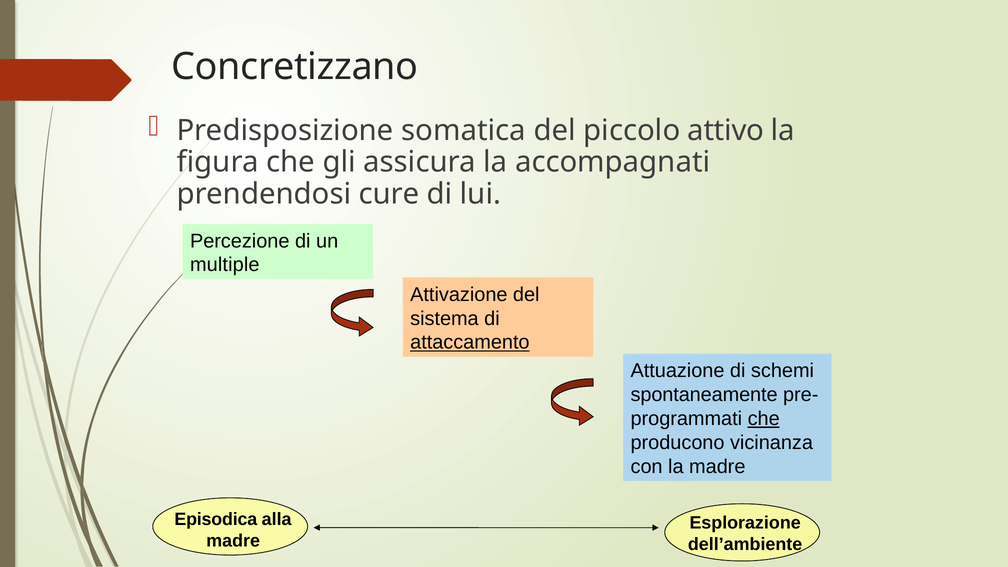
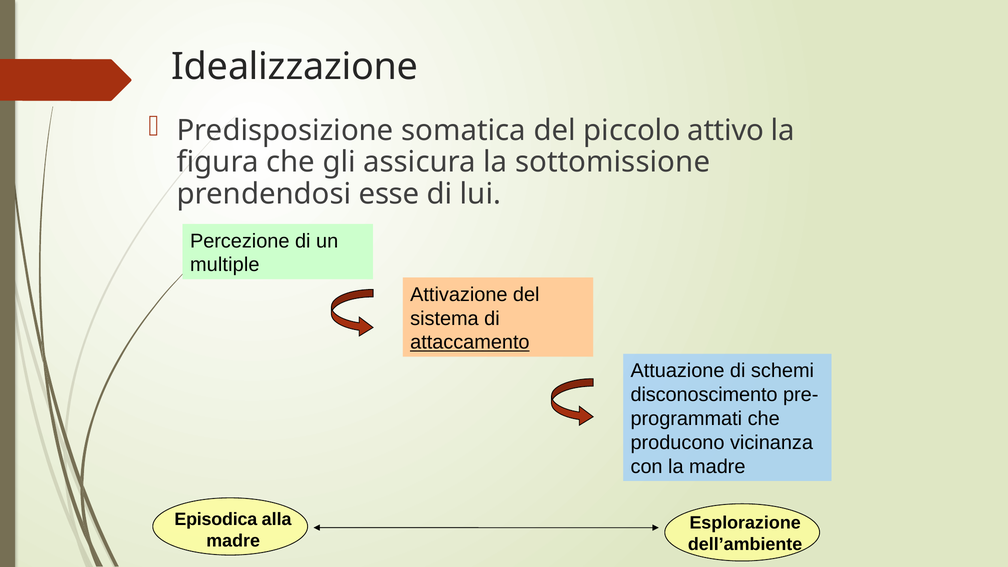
Concretizzano: Concretizzano -> Idealizzazione (295, 67)
accompagnati: accompagnati -> sottomissione (613, 162)
cure: cure -> esse (389, 194)
spontaneamente: spontaneamente -> disconoscimento (704, 395)
che underline: present -> none (764, 419)
